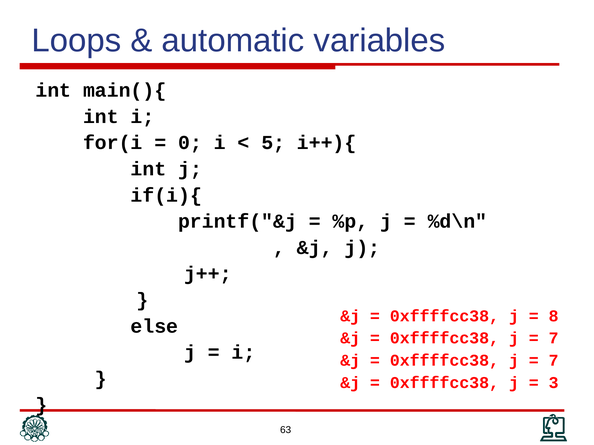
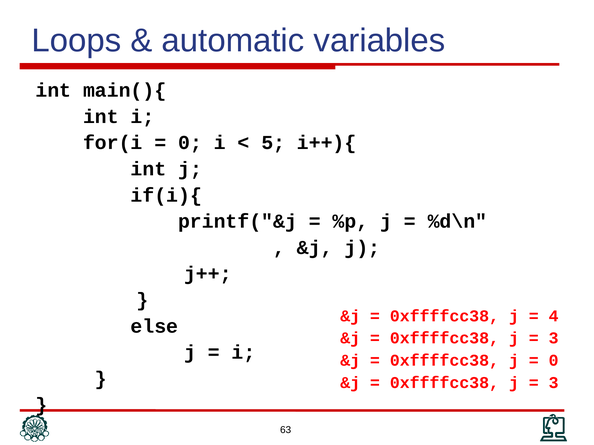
8: 8 -> 4 (554, 316)
7: 7 -> 3 (554, 339)
7: 7 -> 0 (554, 361)
